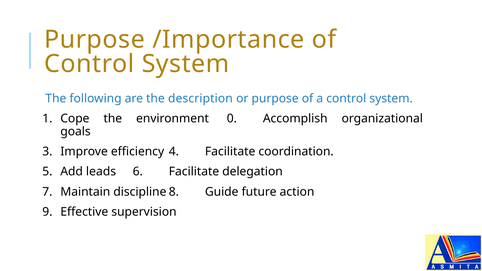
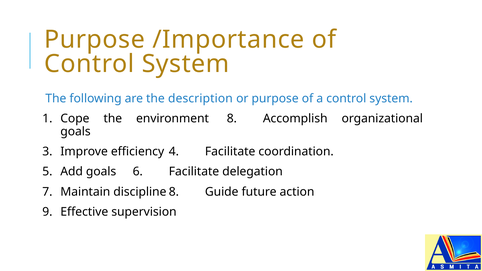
0: 0 -> 8 (232, 119)
Add leads: leads -> goals (101, 172)
